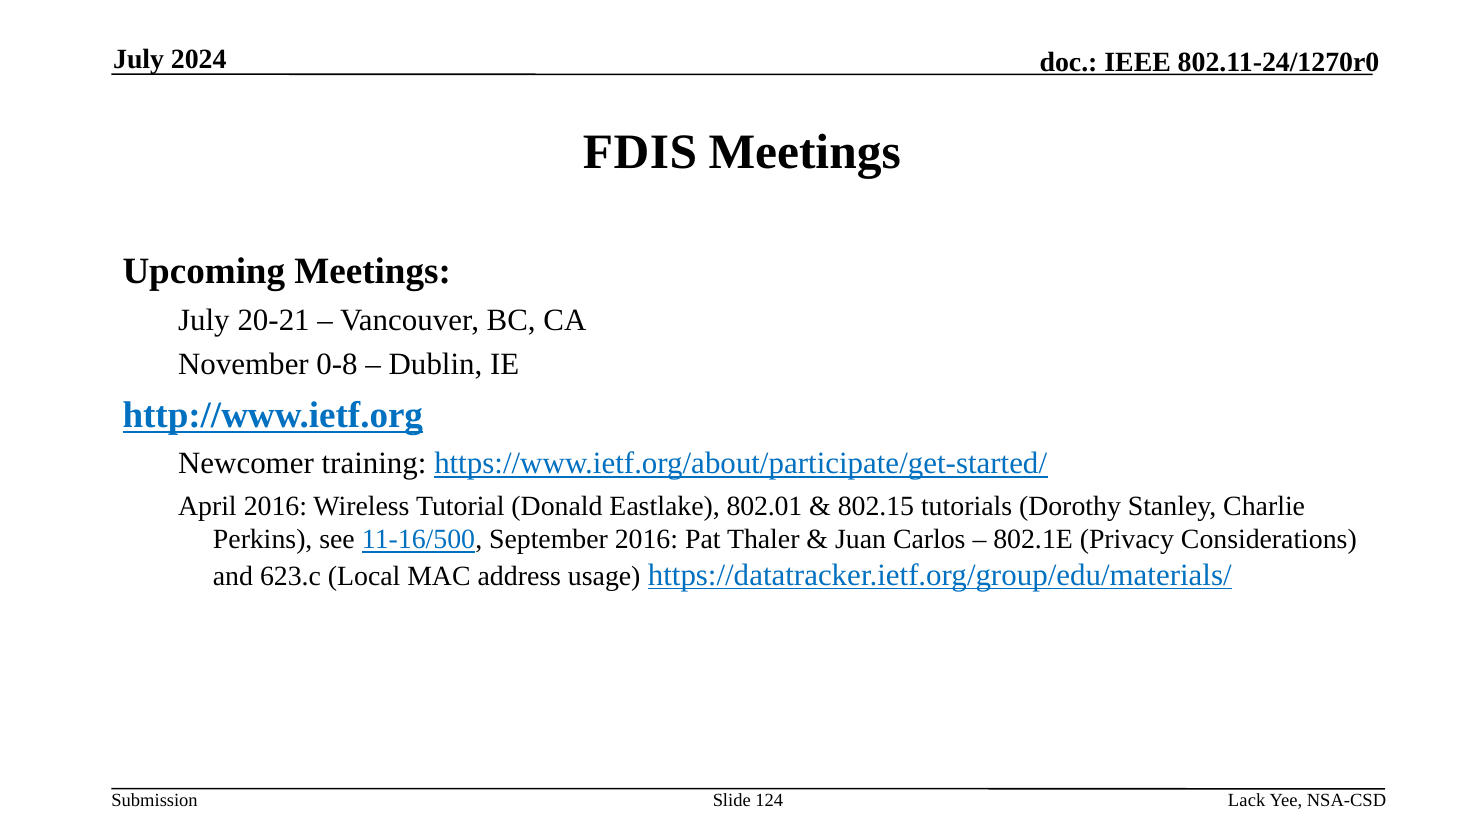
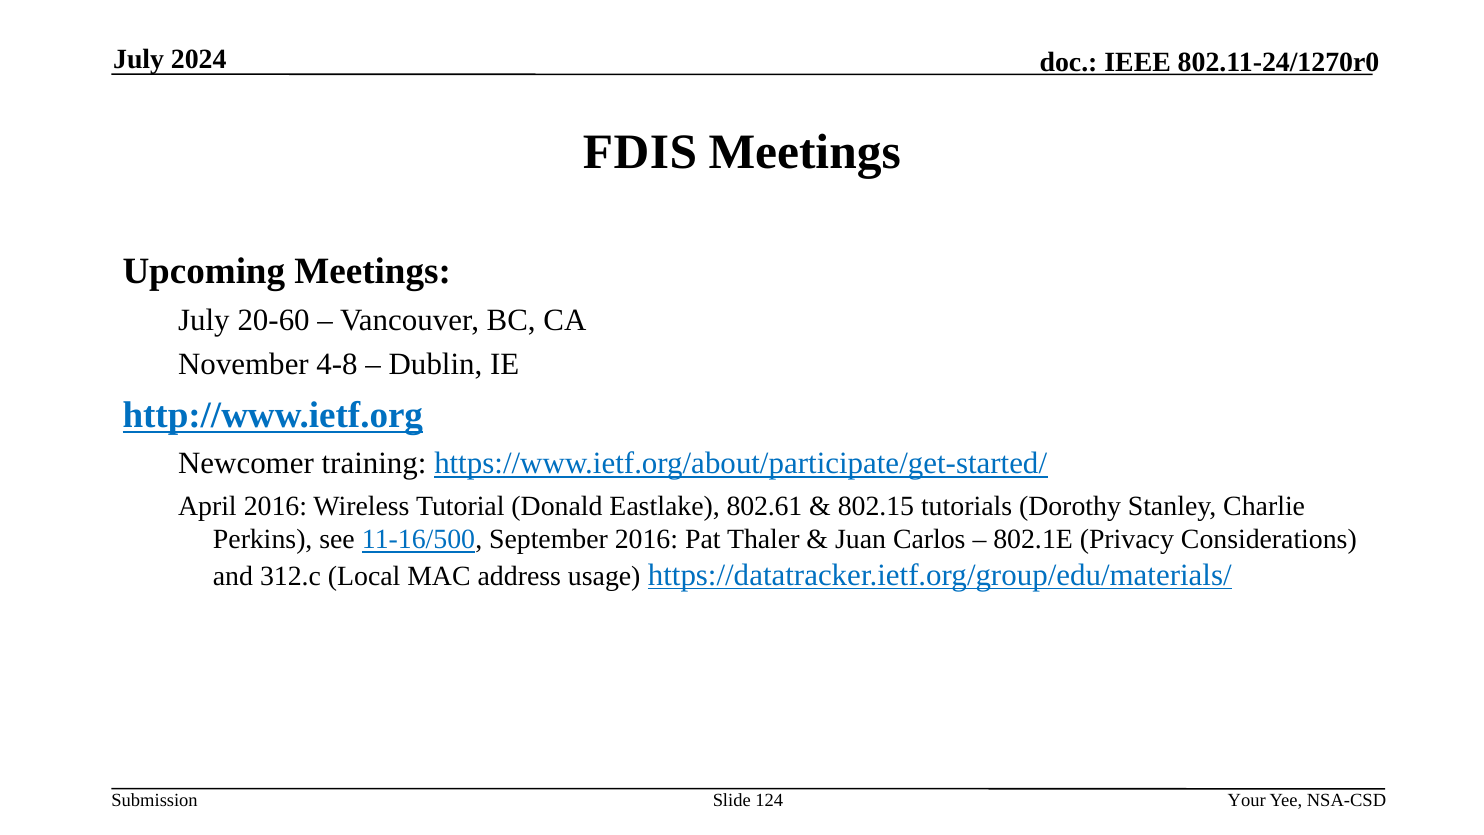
20-21: 20-21 -> 20-60 (274, 320)
0-8: 0-8 -> 4-8 (337, 365)
802.01: 802.01 -> 802.61 (765, 506)
623.c: 623.c -> 312.c (290, 576)
Lack: Lack -> Your (1247, 801)
